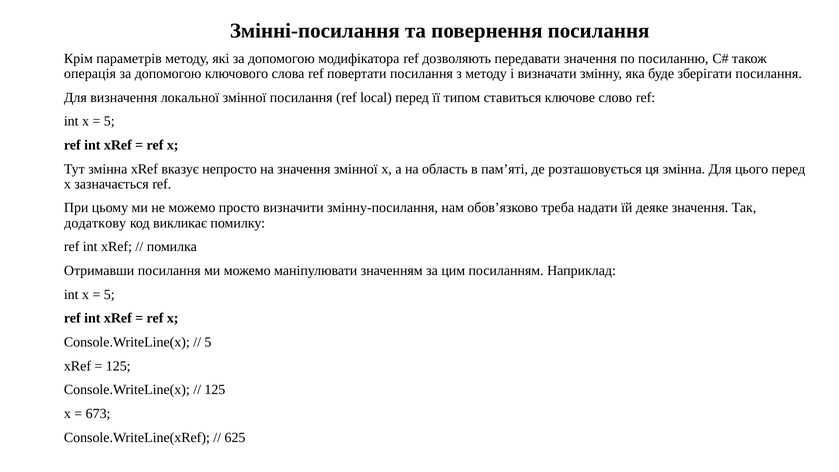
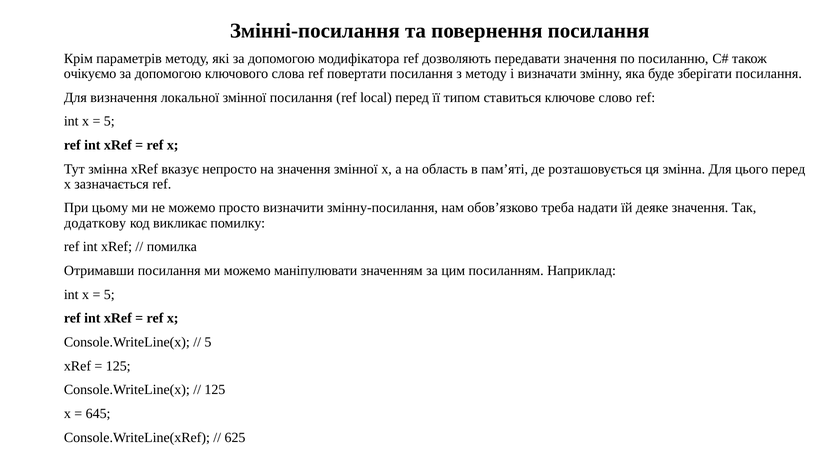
операція: операція -> очікуємо (90, 74)
673: 673 -> 645 (98, 414)
